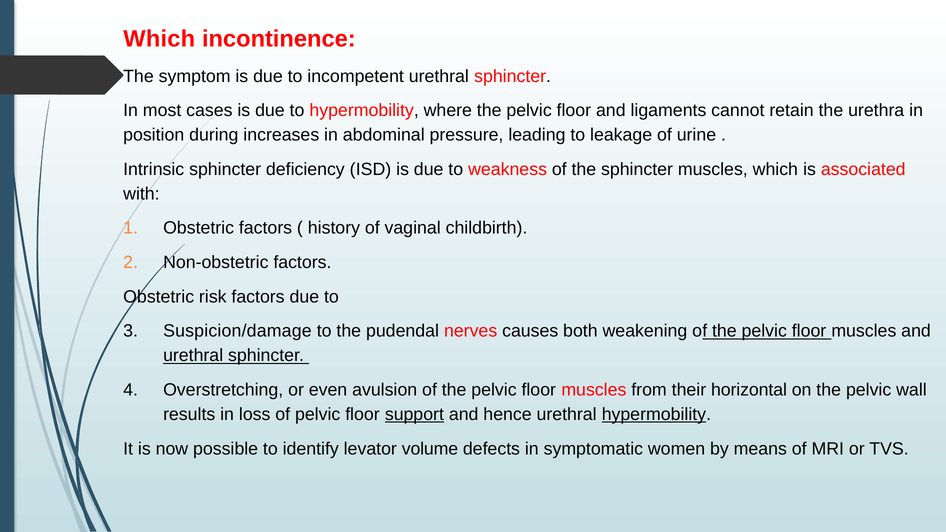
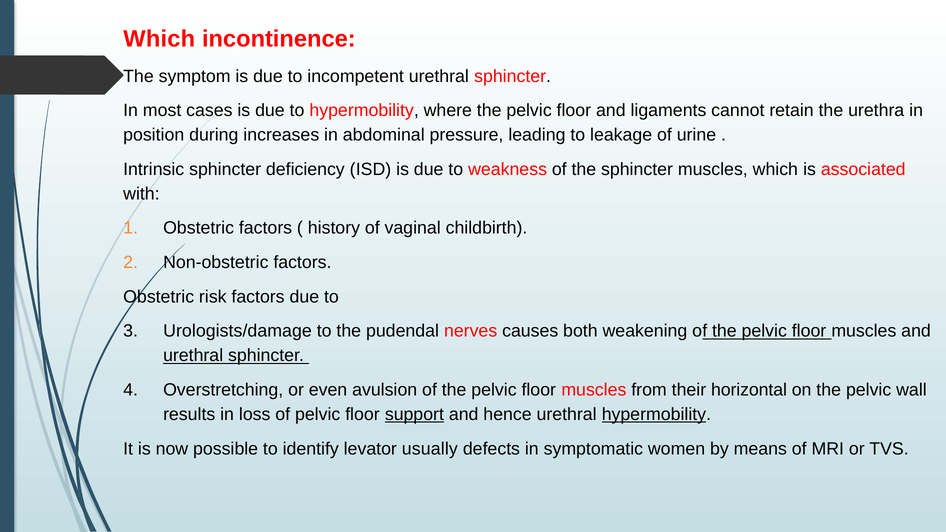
Suspicion/damage: Suspicion/damage -> Urologists/damage (237, 331)
volume: volume -> usually (430, 449)
